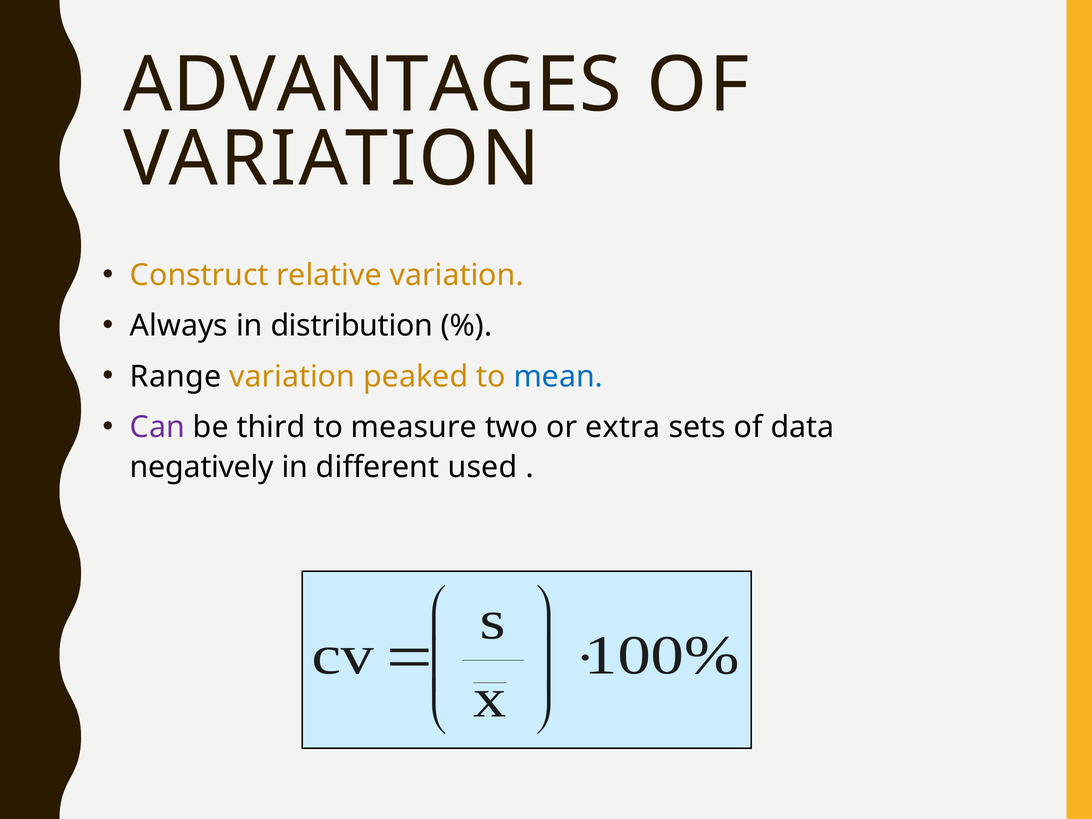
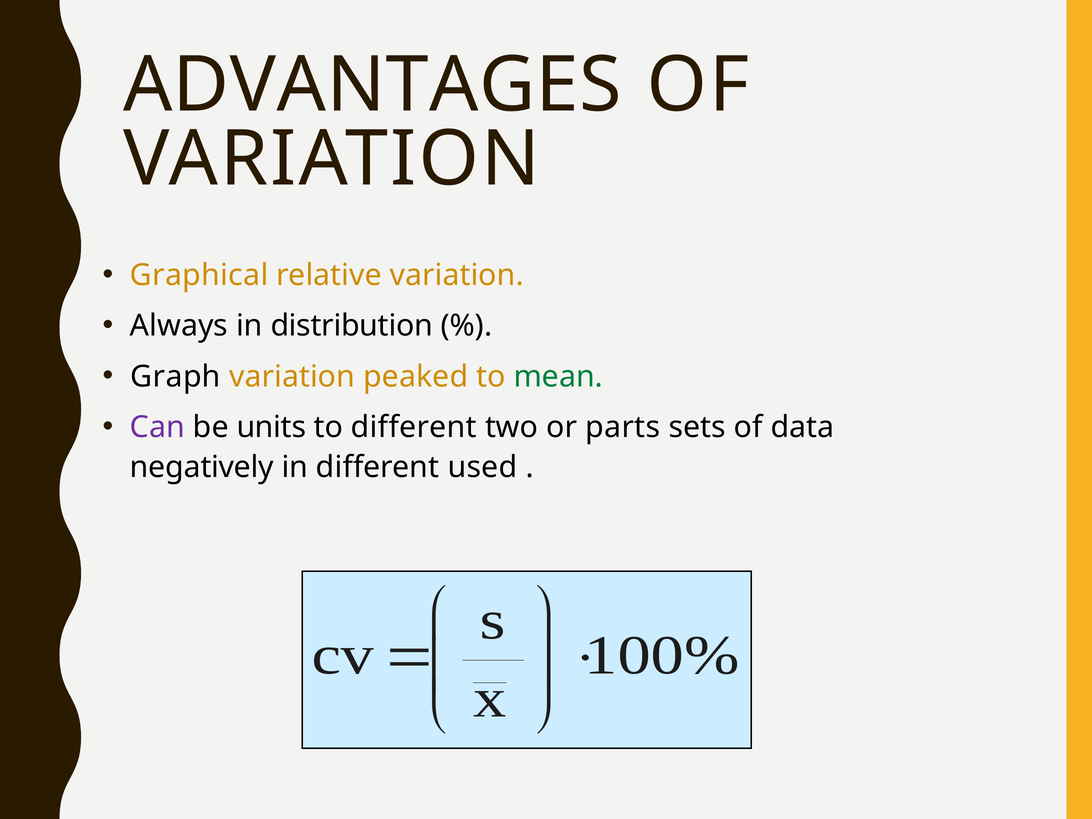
Construct: Construct -> Graphical (199, 275)
Range: Range -> Graph (176, 377)
mean colour: blue -> green (558, 377)
third: third -> units (271, 427)
to measure: measure -> different (414, 427)
extra: extra -> parts (623, 427)
